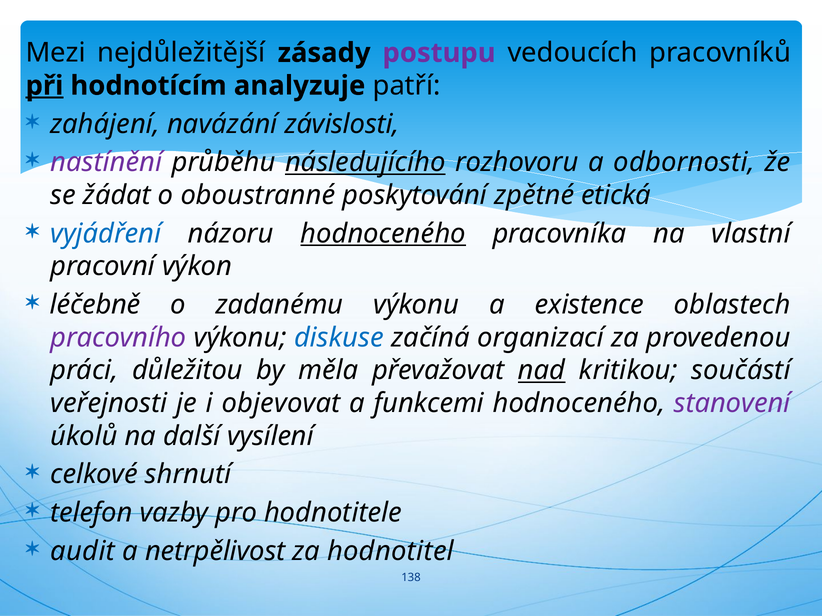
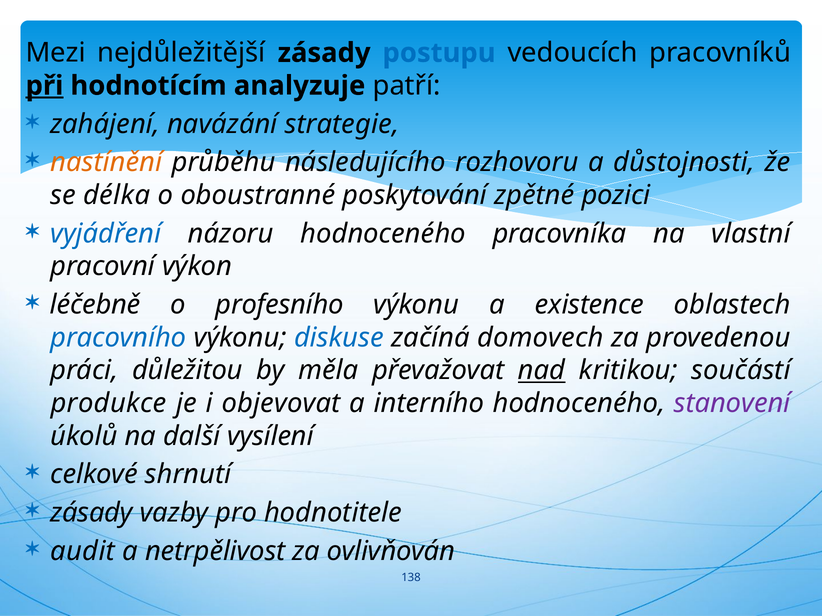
postupu colour: purple -> blue (439, 53)
závislosti: závislosti -> strategie (342, 124)
nastínění colour: purple -> orange (106, 162)
následujícího underline: present -> none (365, 162)
odbornosti: odbornosti -> důstojnosti (684, 162)
žádat: žádat -> délka (117, 195)
etická: etická -> pozici (616, 195)
hodnoceného underline: present -> none (383, 234)
zadanému: zadanému -> profesního (280, 305)
pracovního colour: purple -> blue (118, 338)
organizací: organizací -> domovech (540, 338)
veřejnosti: veřejnosti -> produkce (109, 404)
funkcemi: funkcemi -> interního (429, 404)
telefon: telefon -> zásady (91, 513)
hodnotitel: hodnotitel -> ovlivňován (391, 552)
